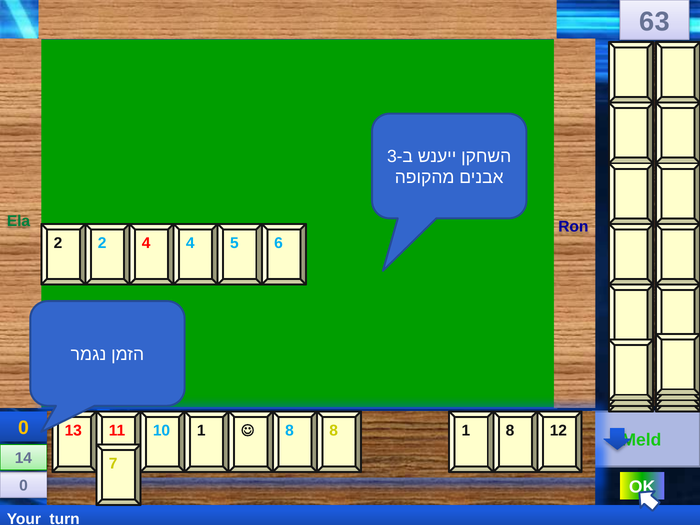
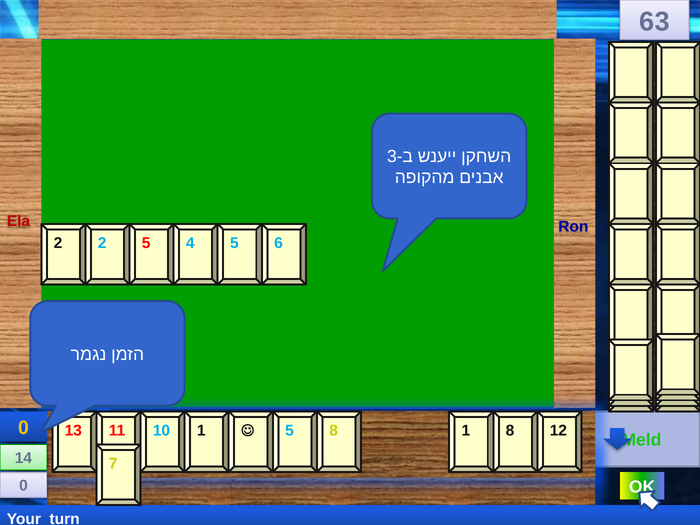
Ela colour: green -> red (19, 221)
2 4: 4 -> 5 (146, 243)
8: 8 -> 5 (290, 431)
